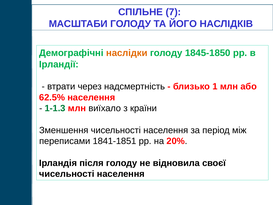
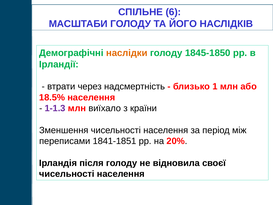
7: 7 -> 6 (173, 12)
62.5%: 62.5% -> 18.5% (52, 97)
1-1.3 colour: green -> purple (55, 108)
